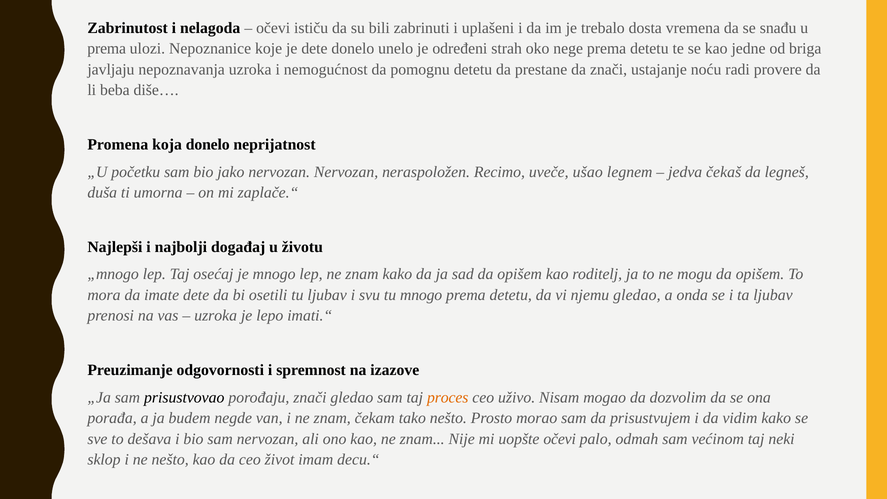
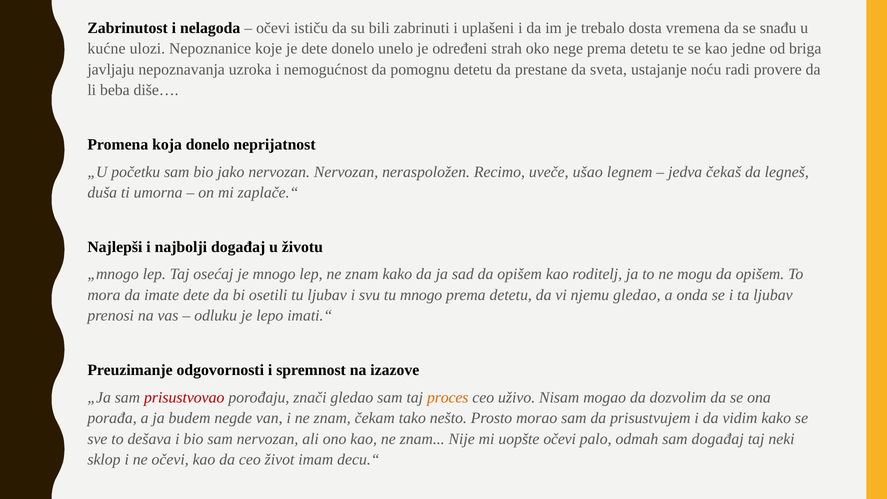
prema: prema -> kućne (107, 49)
da znači: znači -> sveta (609, 70)
uzroka: uzroka -> odluku (216, 316)
prisustvovao colour: black -> red (184, 397)
sam većinom: većinom -> događaj (718, 439)
ne nešto: nešto -> očevi (170, 460)
